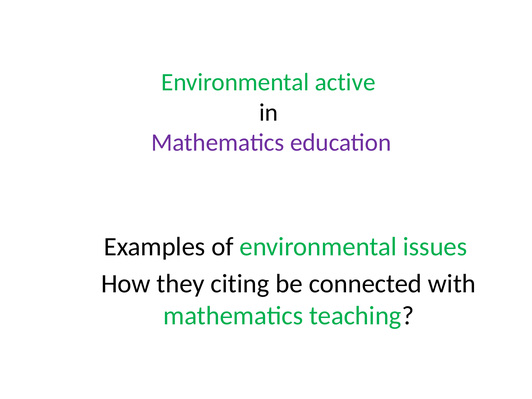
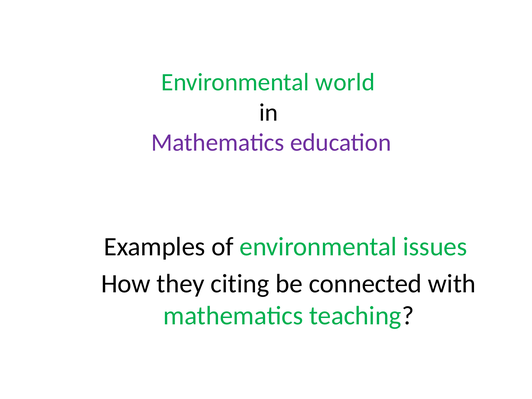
active: active -> world (345, 82)
